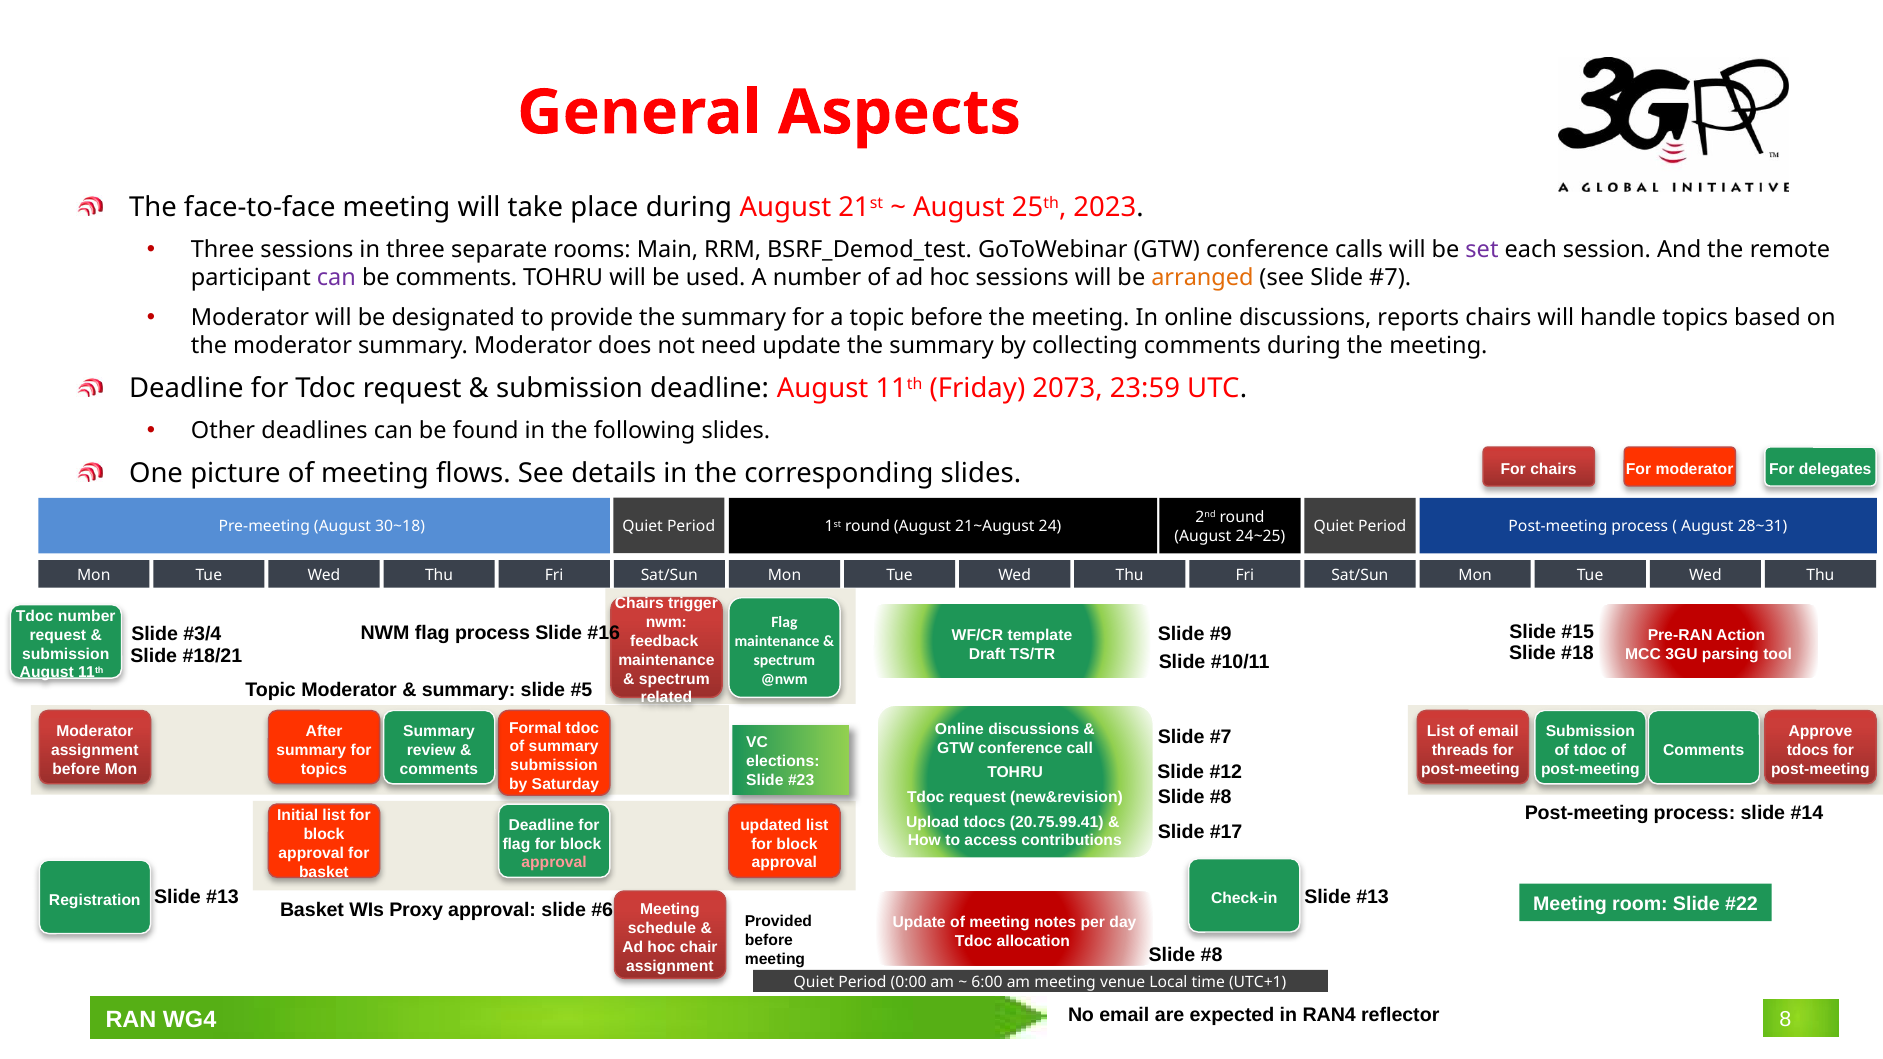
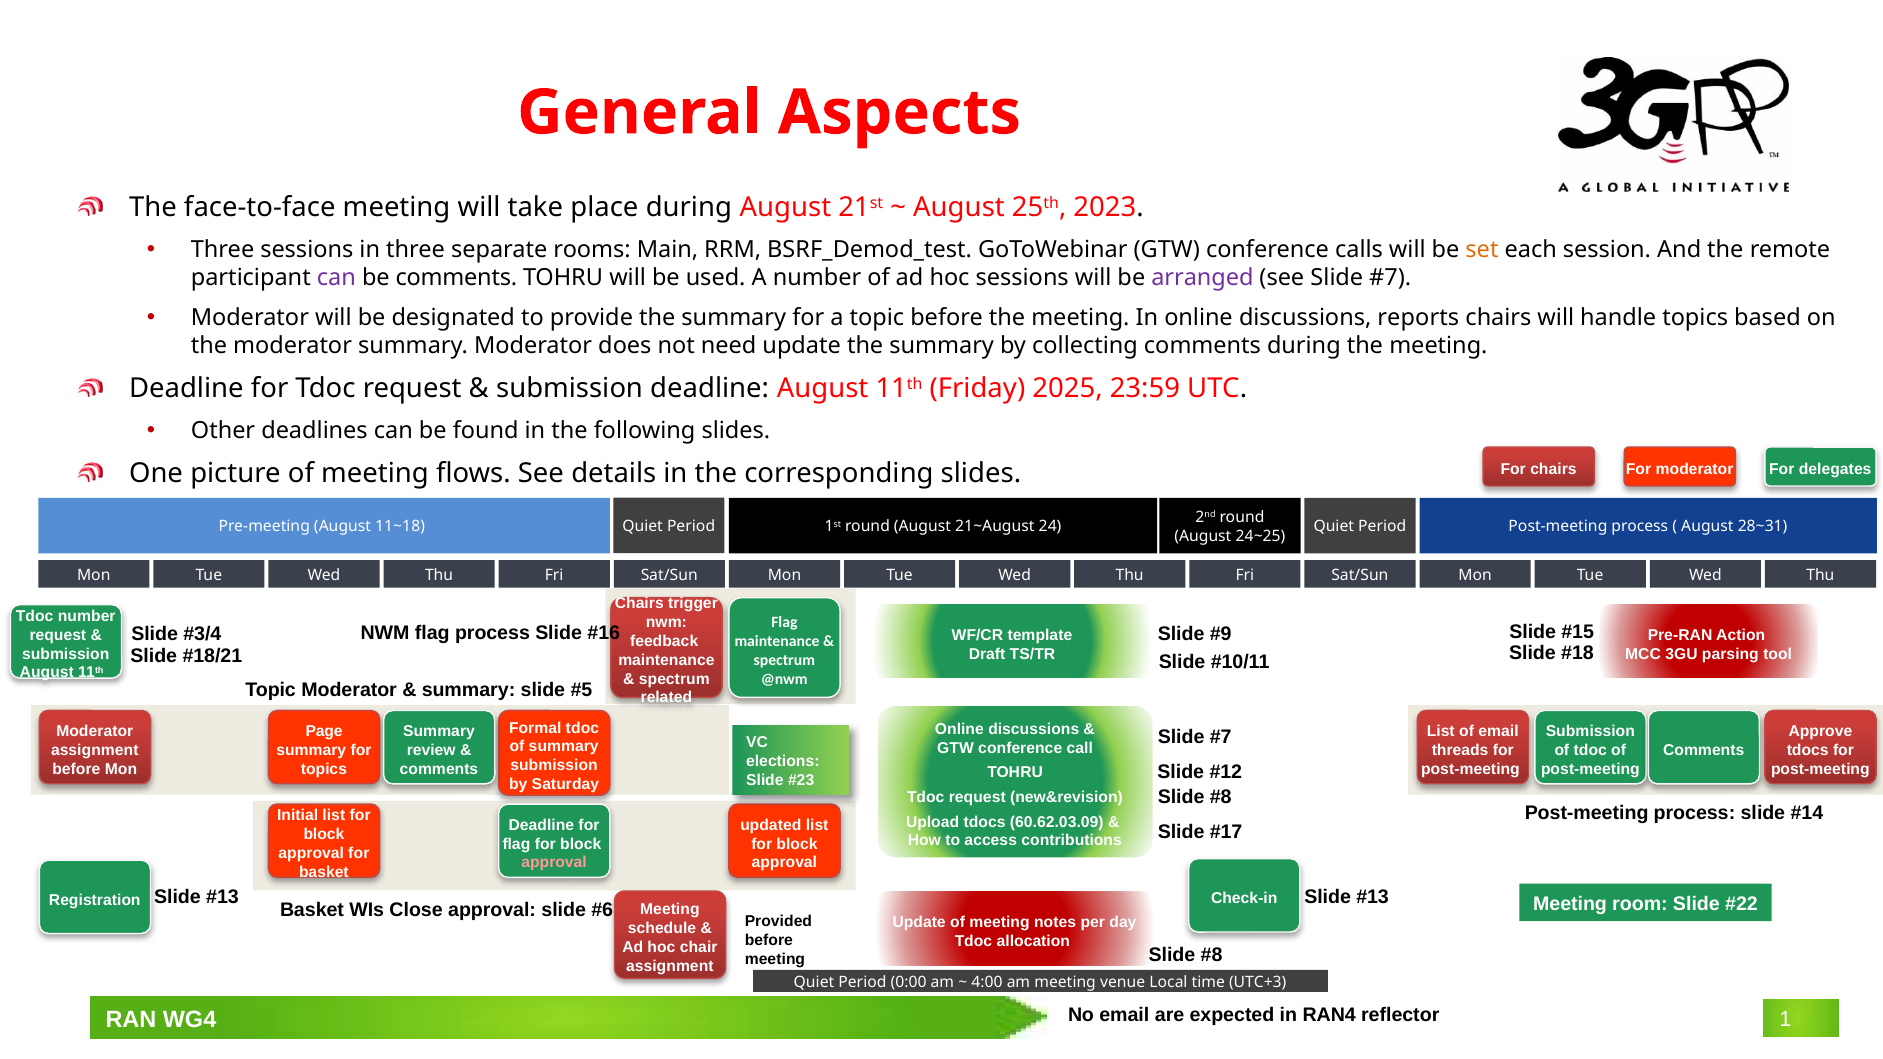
set colour: purple -> orange (1482, 250)
arranged colour: orange -> purple (1202, 278)
2073: 2073 -> 2025 (1068, 389)
30~18: 30~18 -> 11~18 (400, 527)
After: After -> Page (324, 732)
20.75.99.41: 20.75.99.41 -> 60.62.03.09 (1057, 822)
Proxy: Proxy -> Close (416, 911)
6:00: 6:00 -> 4:00 (987, 982)
UTC+1: UTC+1 -> UTC+3 (1258, 982)
8: 8 -> 1 (1785, 1020)
